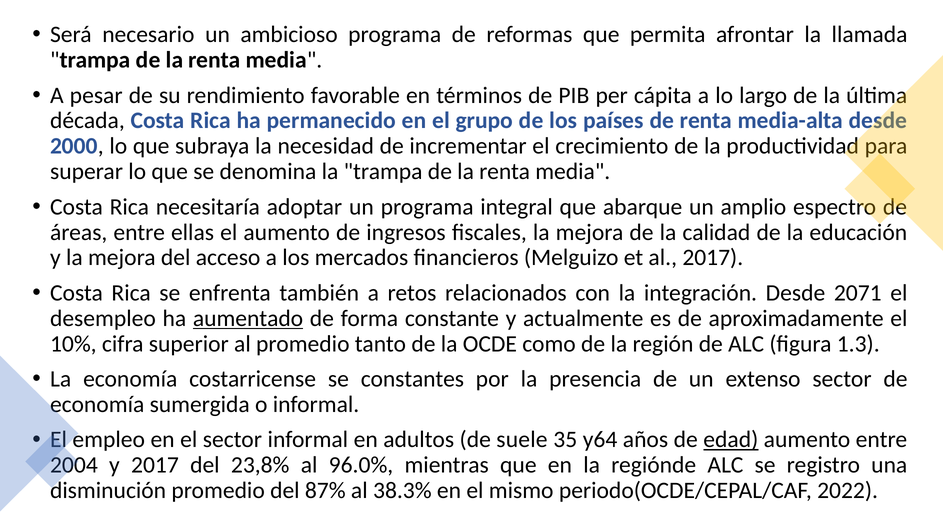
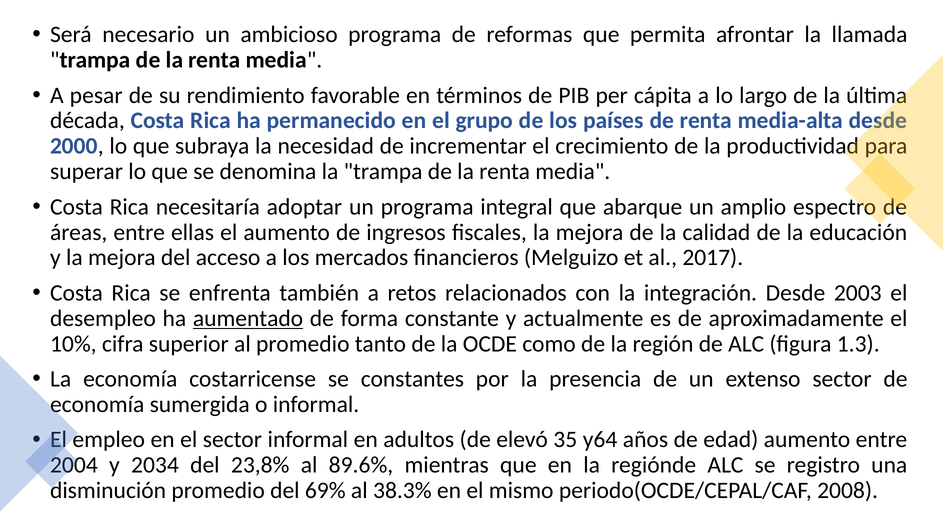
2071: 2071 -> 2003 (858, 293)
suele: suele -> elevó (522, 440)
edad underline: present -> none (731, 440)
y 2017: 2017 -> 2034 (155, 466)
96.0%: 96.0% -> 89.6% (361, 466)
87%: 87% -> 69% (325, 491)
2022: 2022 -> 2008 (848, 491)
